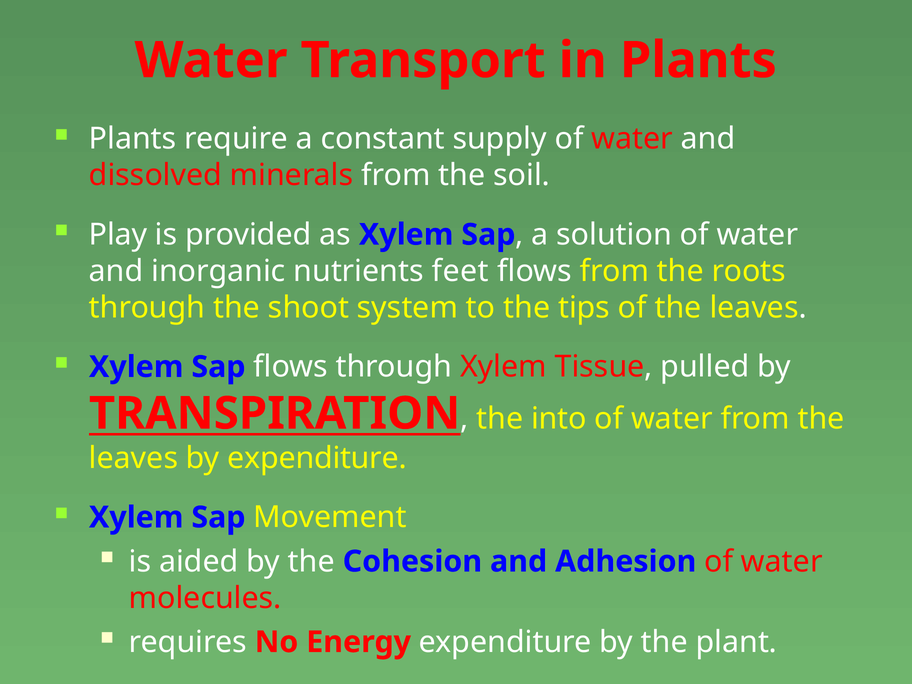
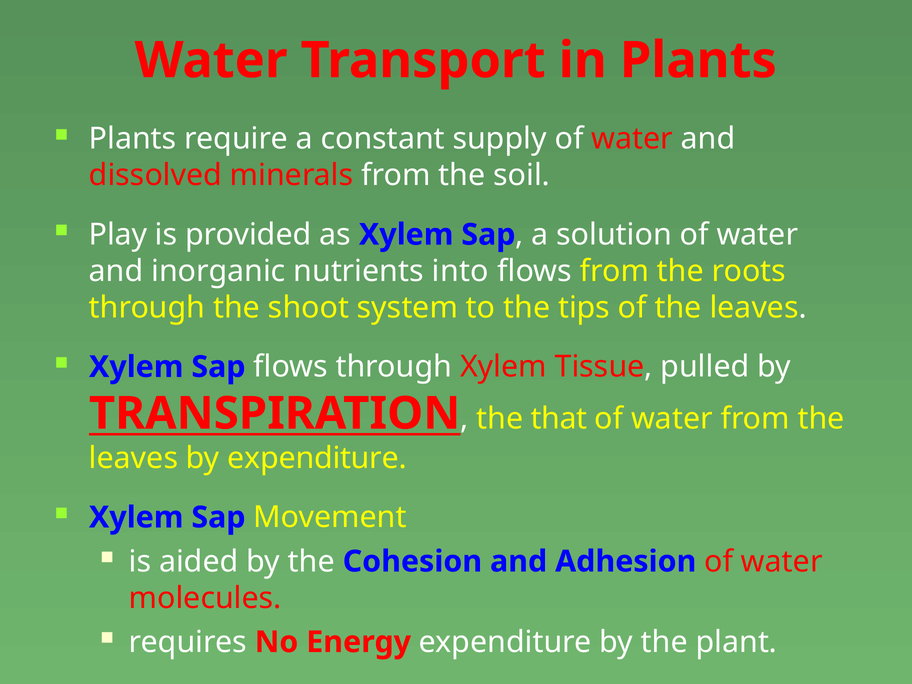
feet: feet -> into (460, 271)
into: into -> that (559, 419)
